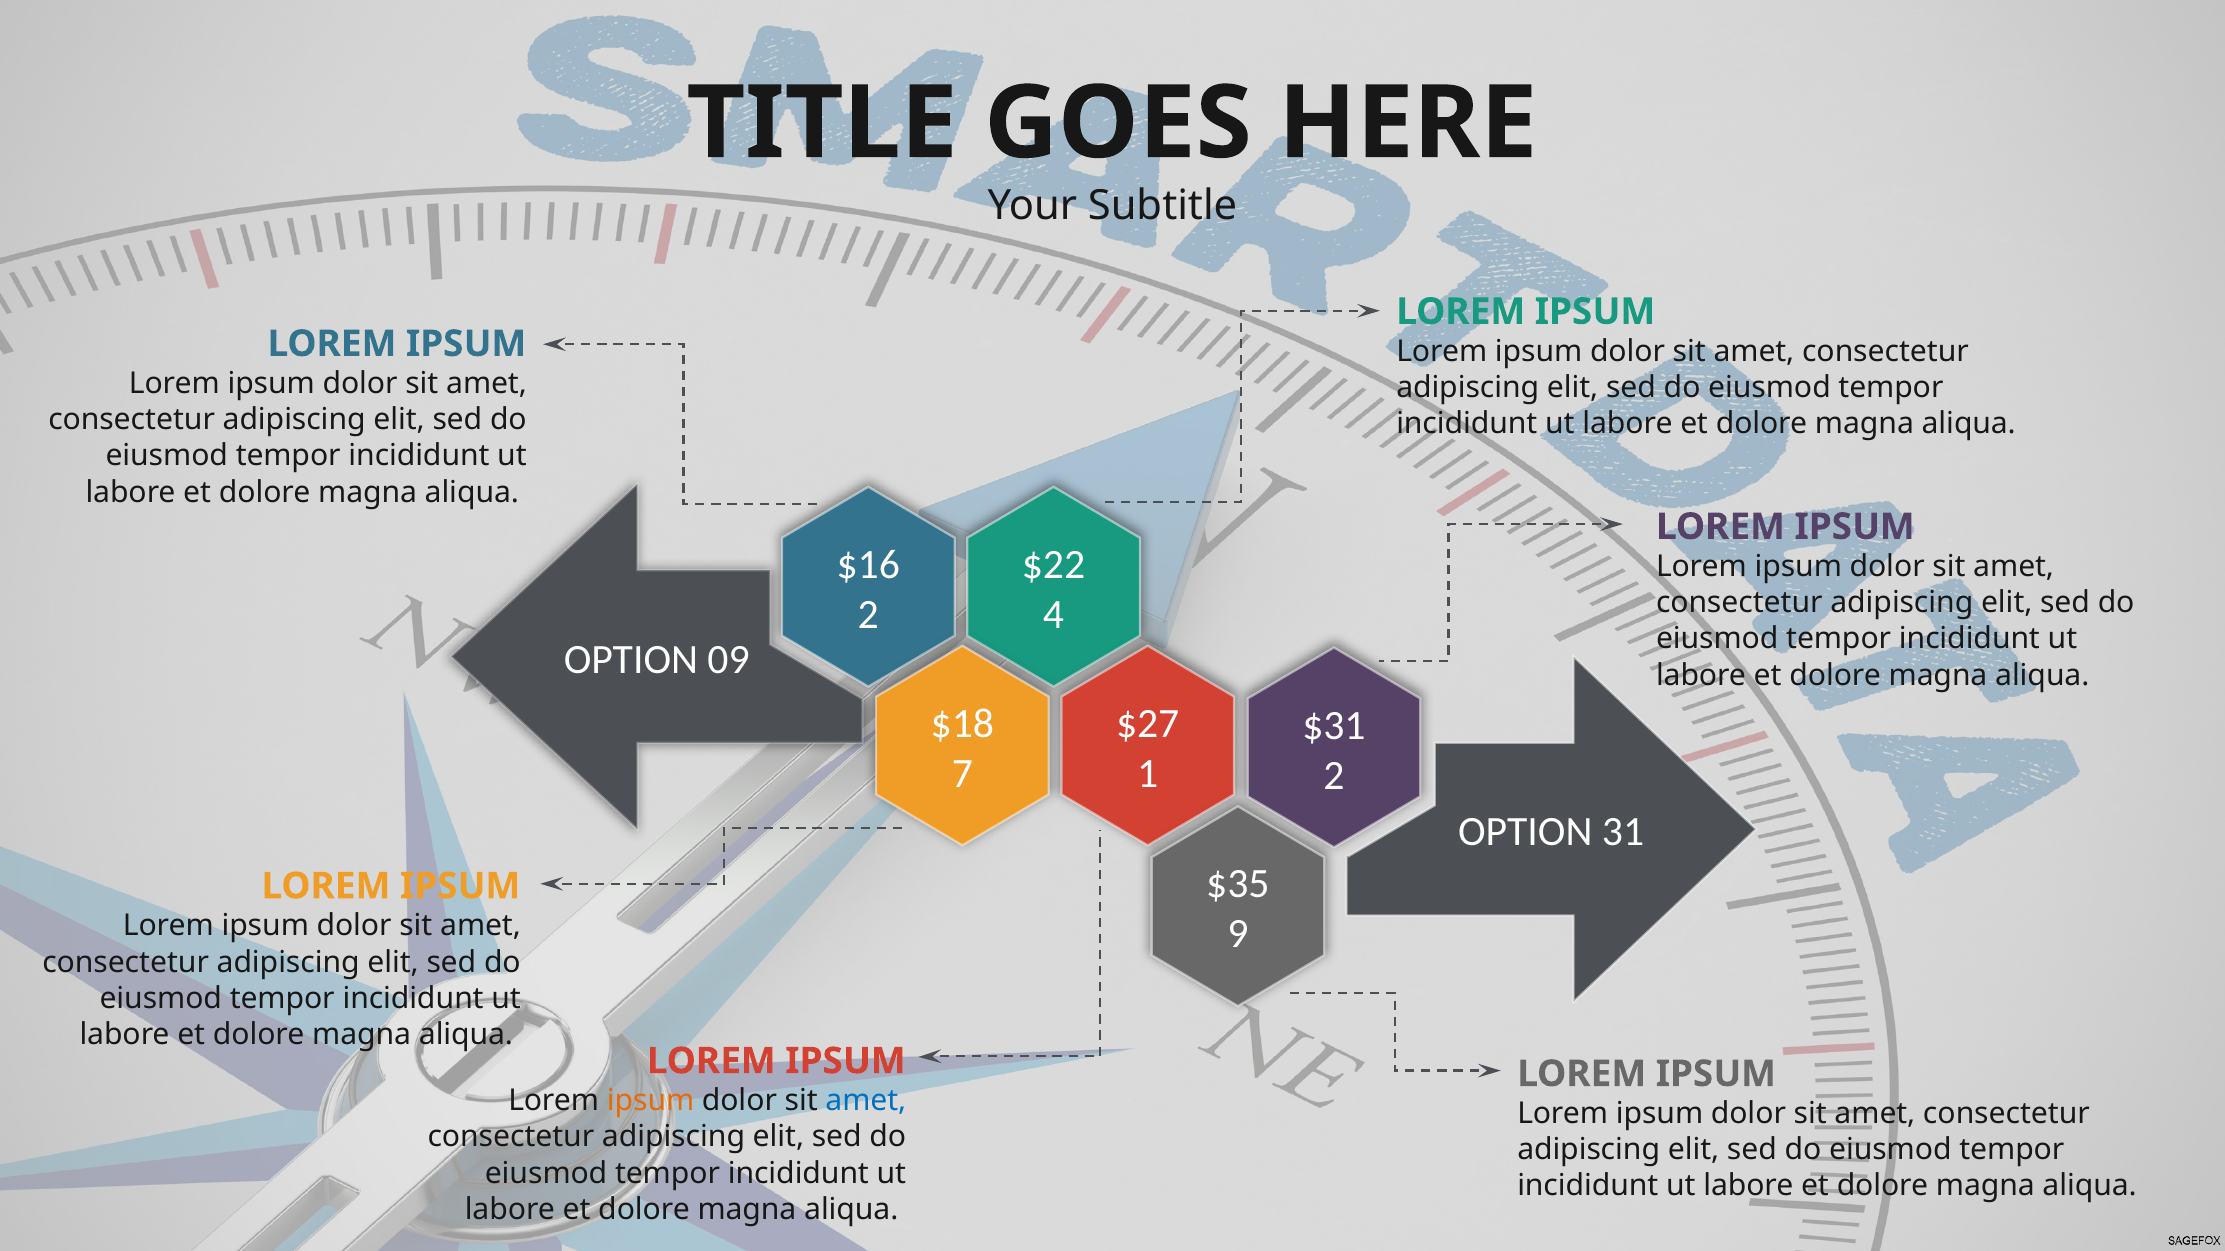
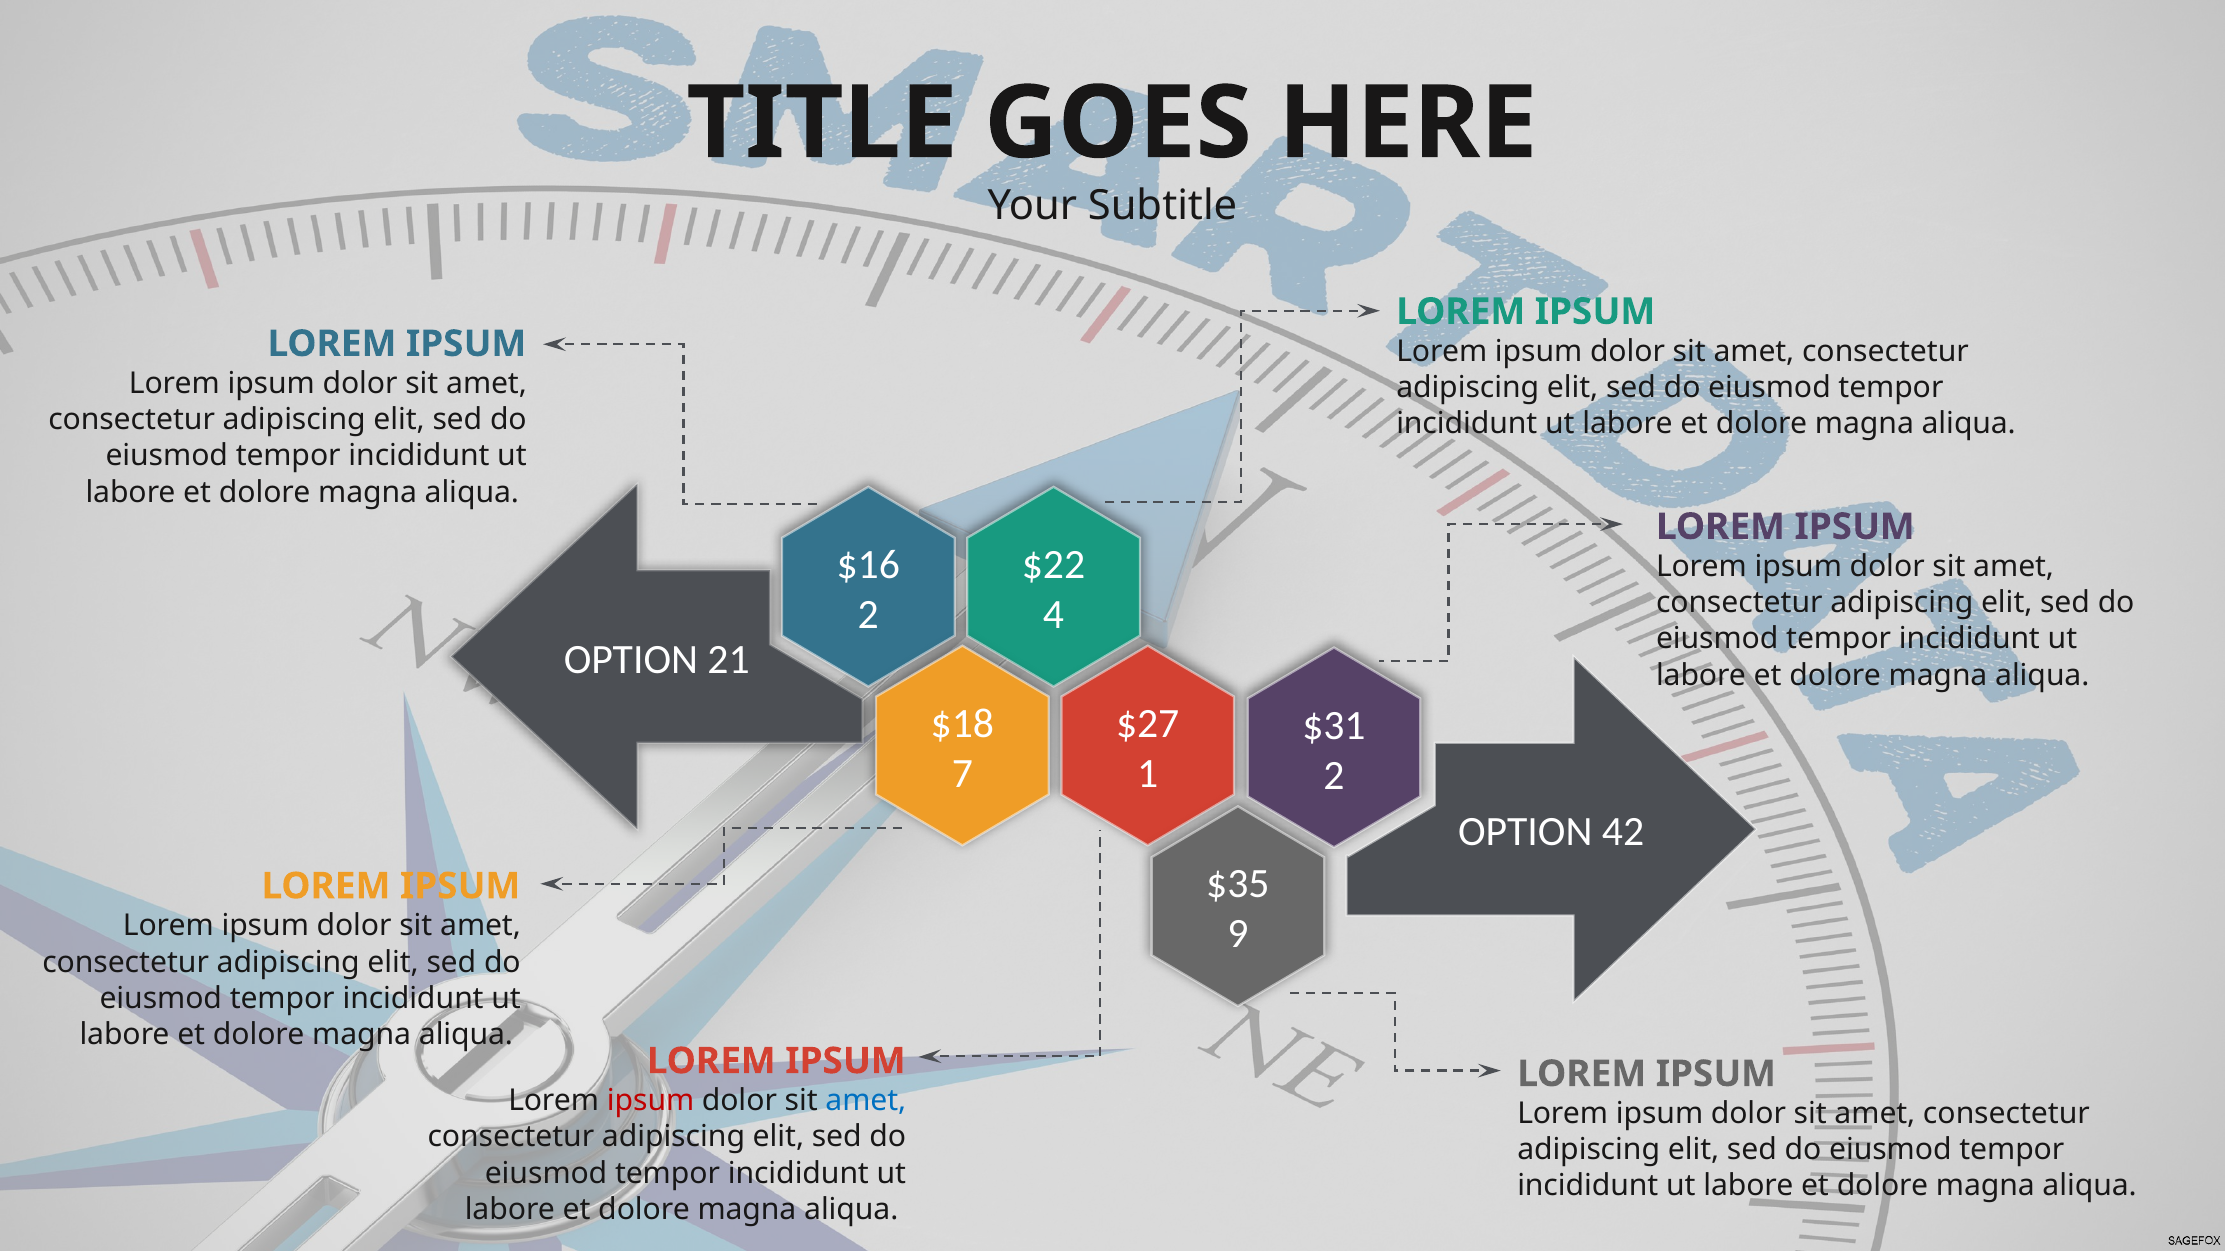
09: 09 -> 21 (729, 660)
31: 31 -> 42 (1623, 832)
ipsum colour: orange -> red (651, 1101)
